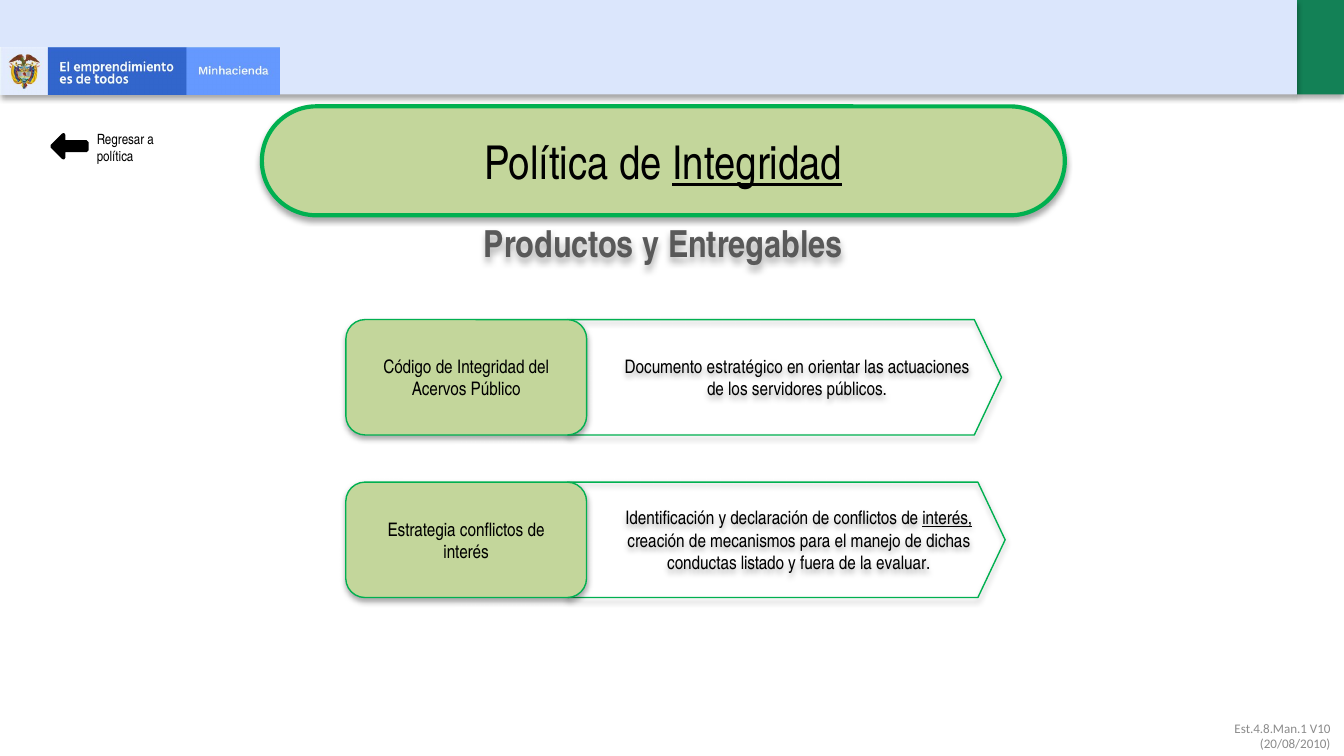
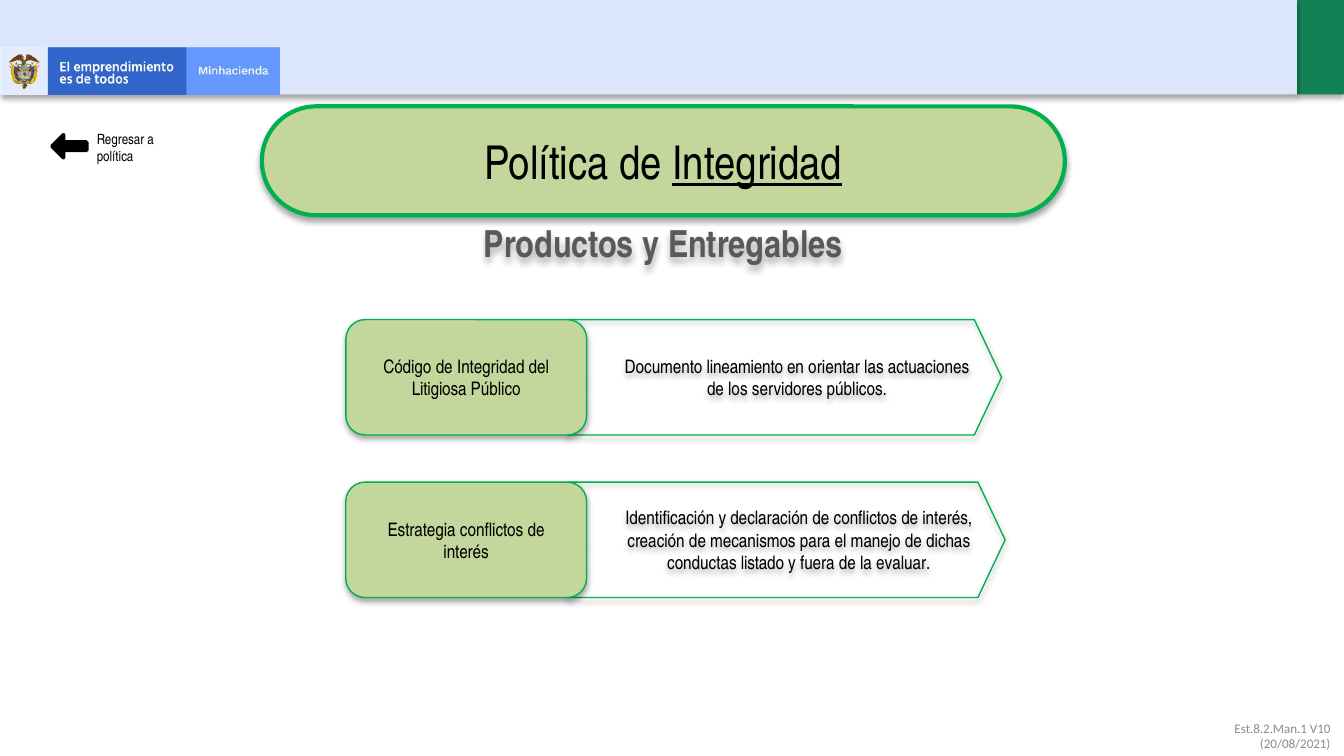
estratégico: estratégico -> lineamiento (745, 367)
Acervos: Acervos -> Litigiosa (439, 390)
interés underline: present -> none (947, 519)
Est.4.8.Man.1: Est.4.8.Man.1 -> Est.8.2.Man.1 (1271, 729)
20/08/2010: 20/08/2010 -> 20/08/2021 (1295, 745)
